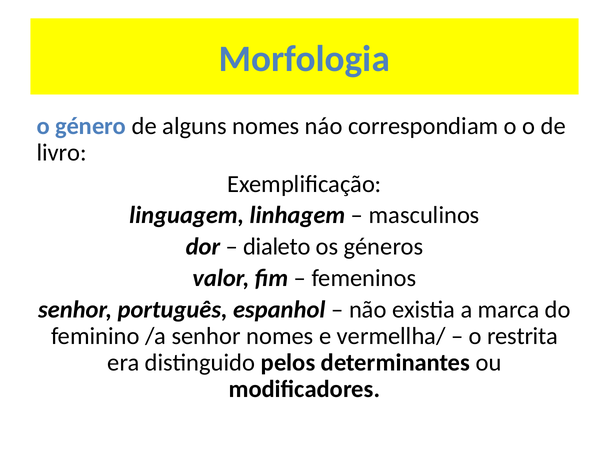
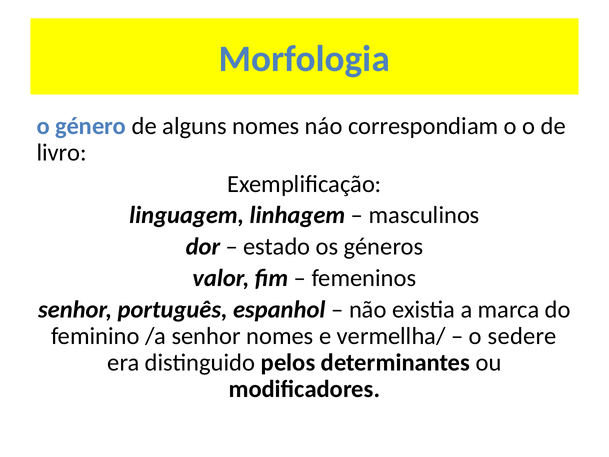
dialeto: dialeto -> estado (277, 247)
restrita: restrita -> sedere (522, 336)
